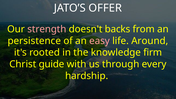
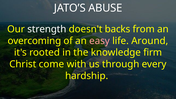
OFFER: OFFER -> ABUSE (105, 8)
strength colour: pink -> white (47, 29)
persistence: persistence -> overcoming (34, 41)
guide: guide -> come (51, 64)
